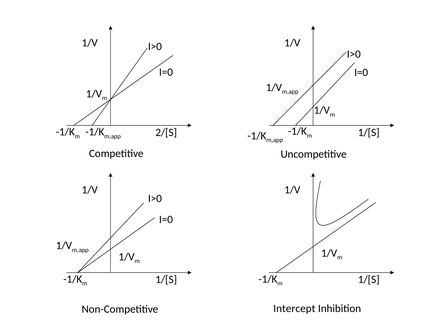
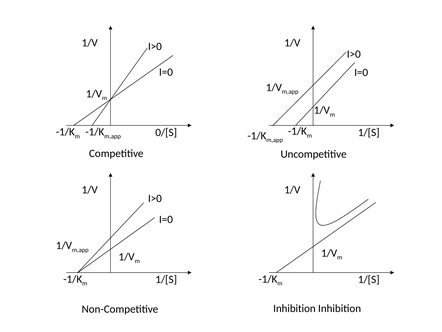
2/[S: 2/[S -> 0/[S (166, 132)
Non-Competitive Intercept: Intercept -> Inhibition (294, 308)
